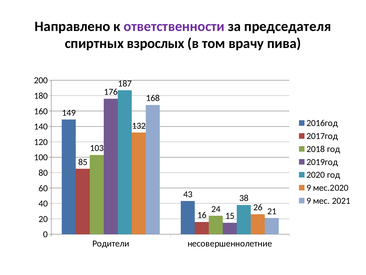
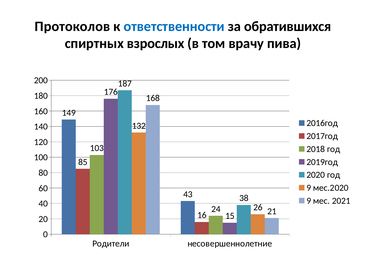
Направлено: Направлено -> Протоколов (72, 26)
ответственности colour: purple -> blue (174, 26)
председателя: председателя -> обратившихся (288, 26)
